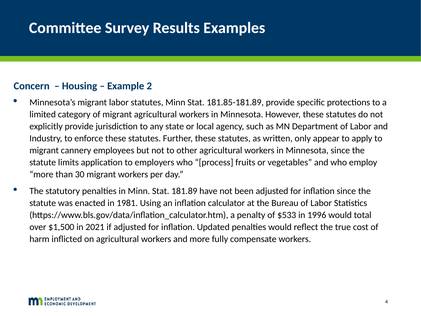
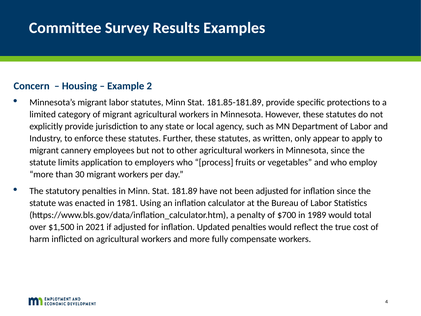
$533: $533 -> $700 (287, 215)
1996: 1996 -> 1989 (317, 215)
